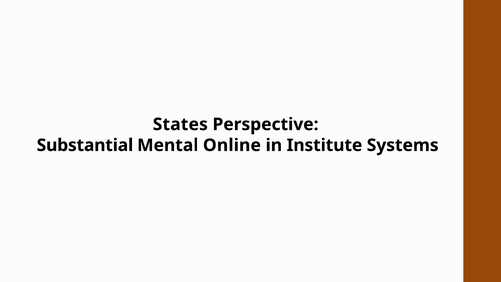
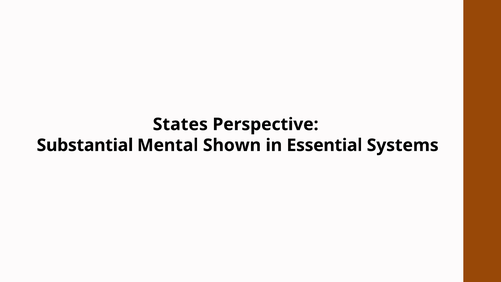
Online: Online -> Shown (232, 145)
Institute: Institute -> Essential (325, 145)
